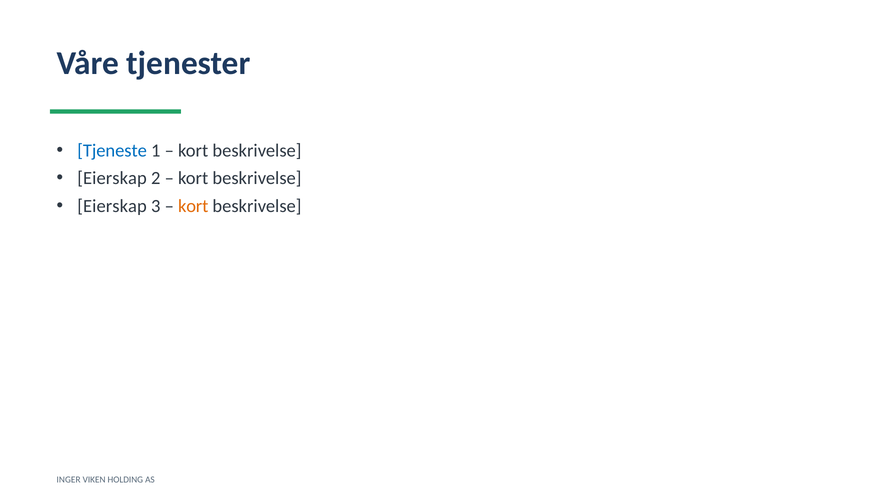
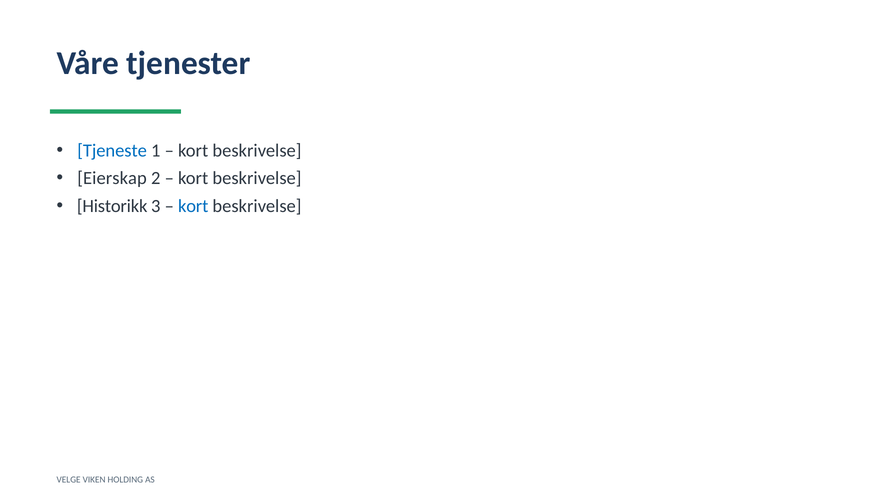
Eierskap: Eierskap -> Historikk (112, 206)
kort colour: orange -> blue (193, 206)
INGER: INGER -> VELGE (69, 479)
